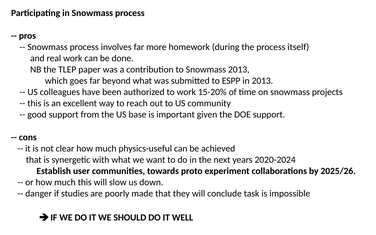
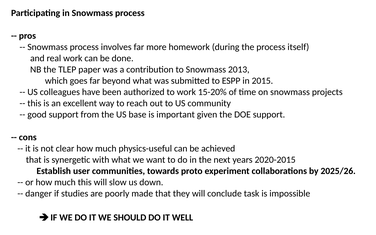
in 2013: 2013 -> 2015 (262, 81)
2020-2024: 2020-2024 -> 2020-2015 (275, 160)
